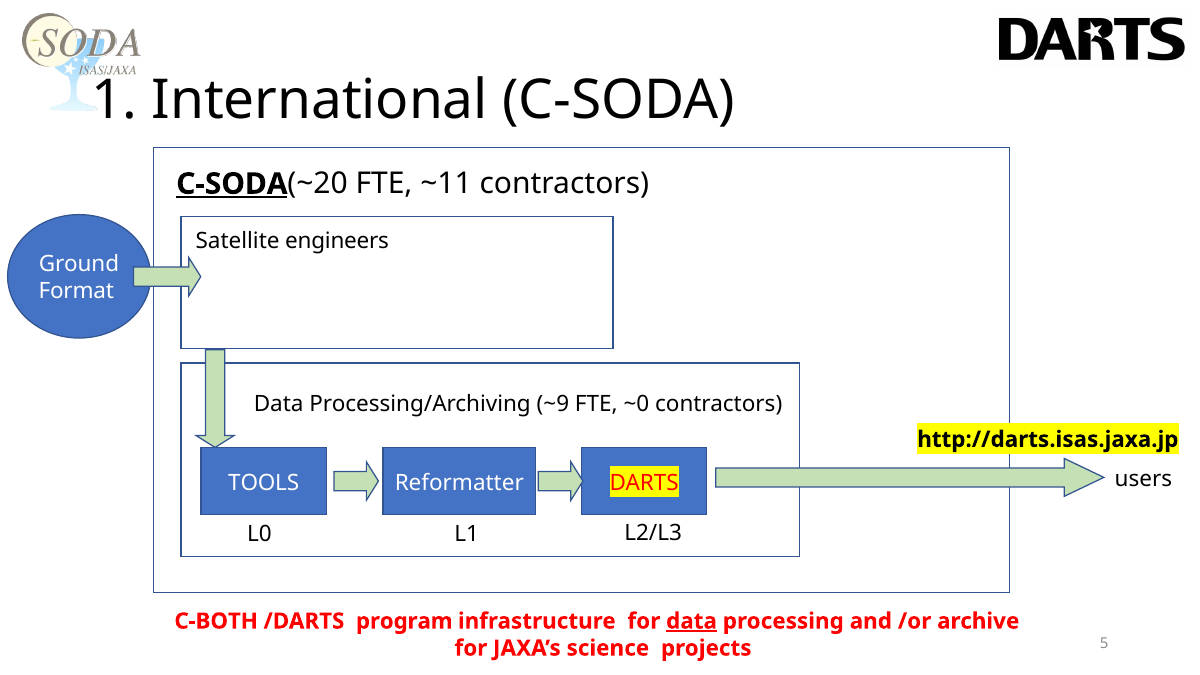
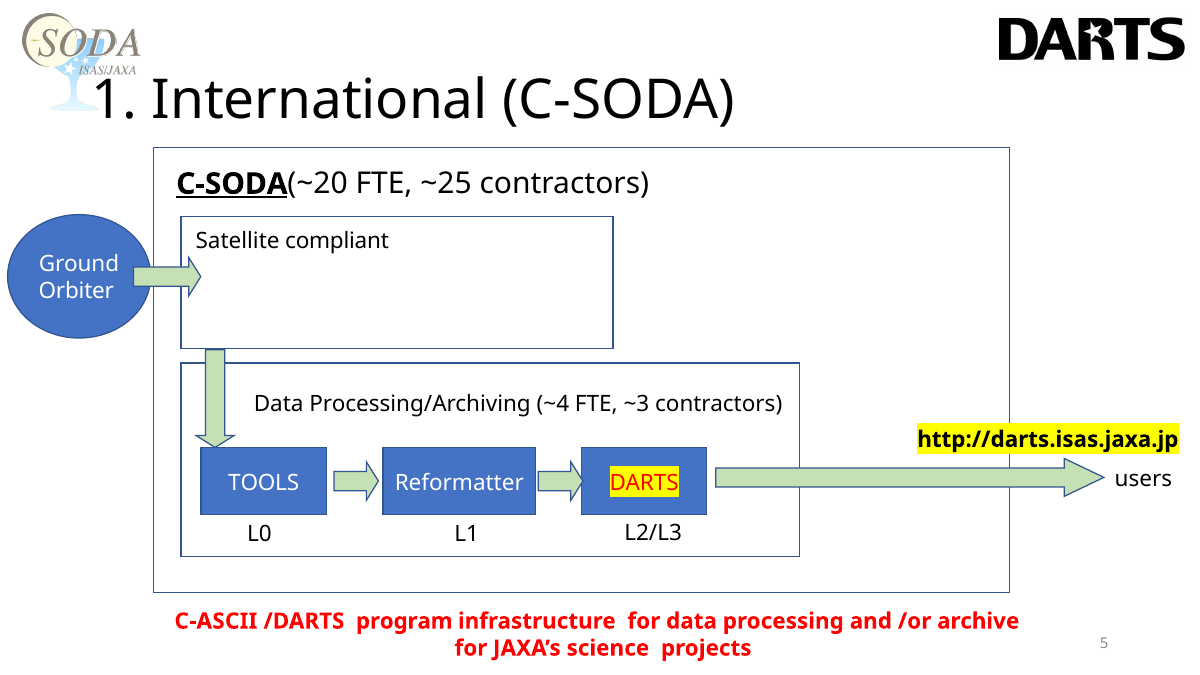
~11: ~11 -> ~25 (446, 184)
engineers: engineers -> compliant (337, 241)
Format: Format -> Orbiter (76, 291)
~9: ~9 -> ~4 (553, 404)
~0: ~0 -> ~3 (636, 404)
C-BOTH: C-BOTH -> C-ASCII (216, 621)
data underline: present -> none (692, 621)
